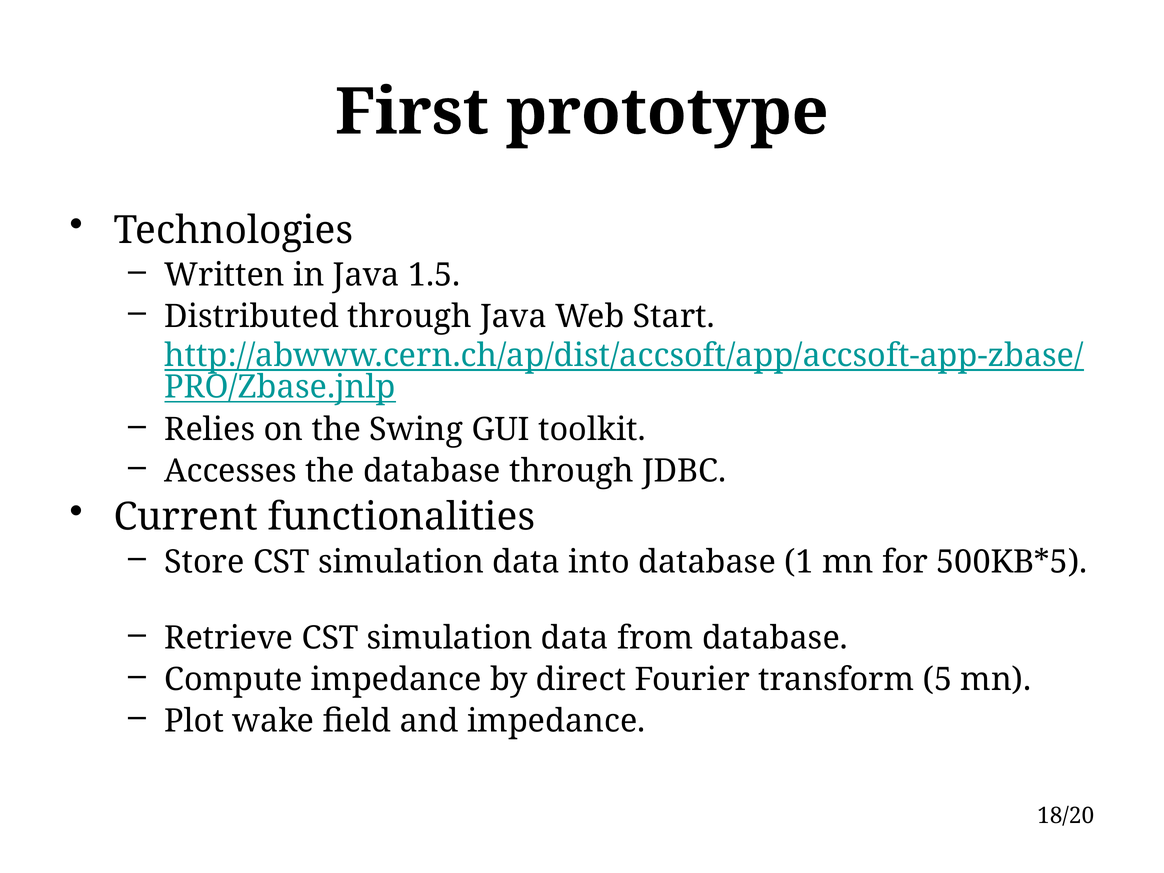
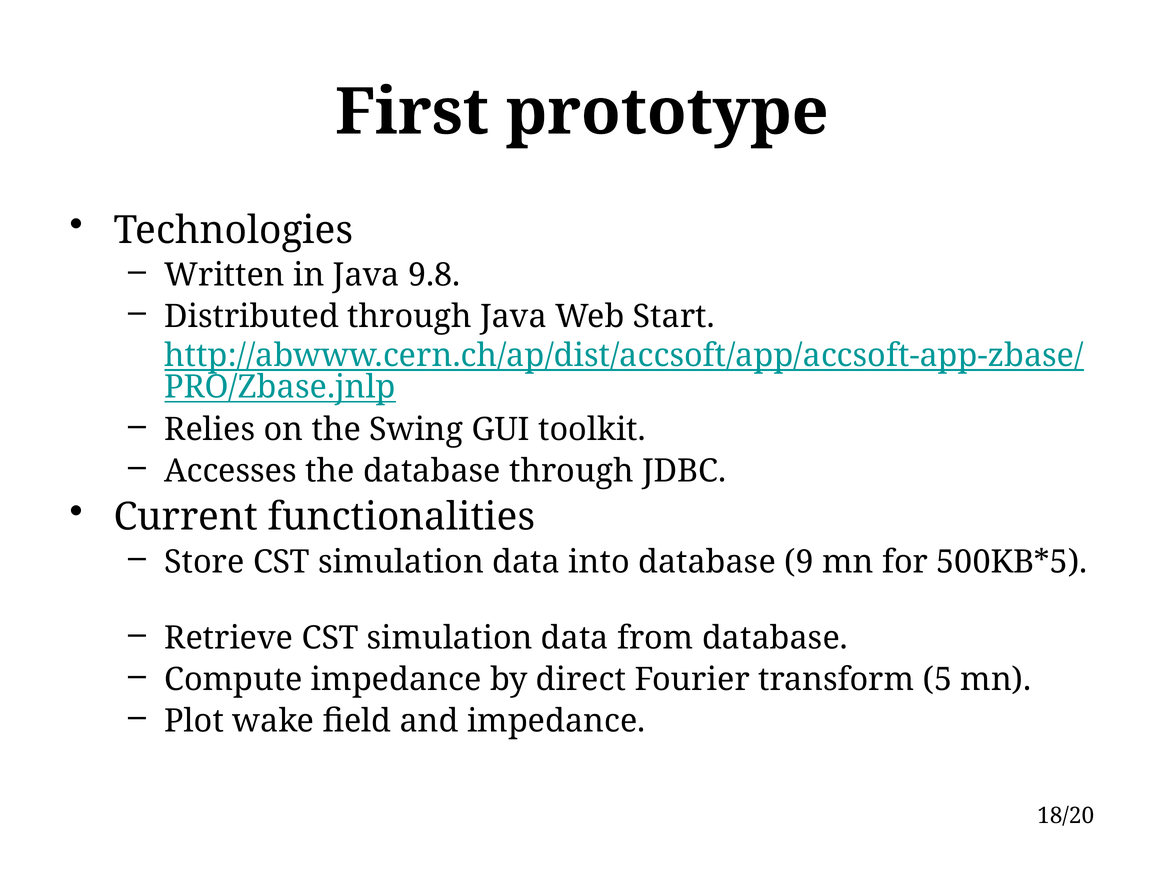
1.5: 1.5 -> 9.8 (434, 275)
1: 1 -> 9 (799, 562)
